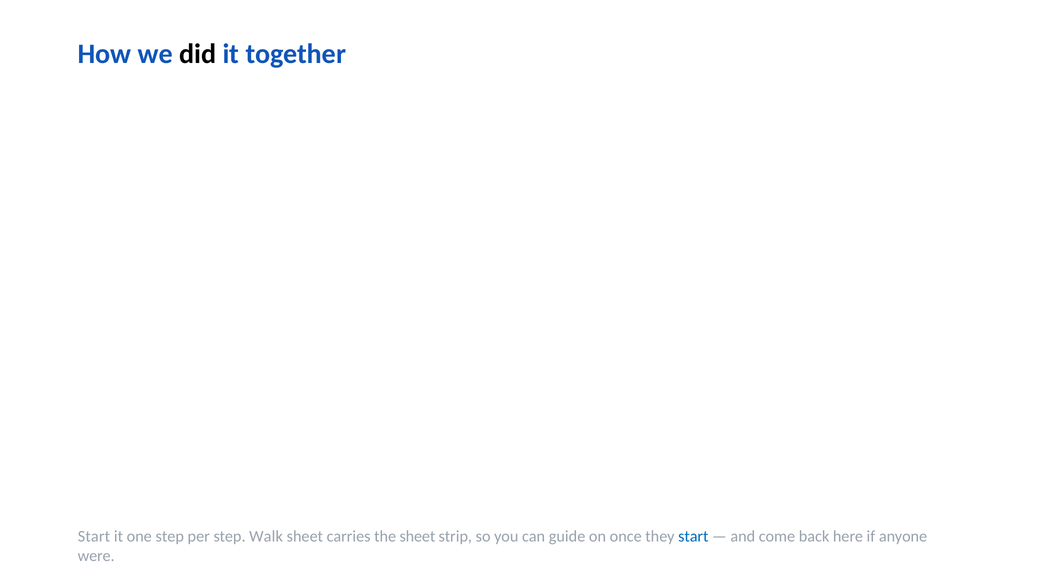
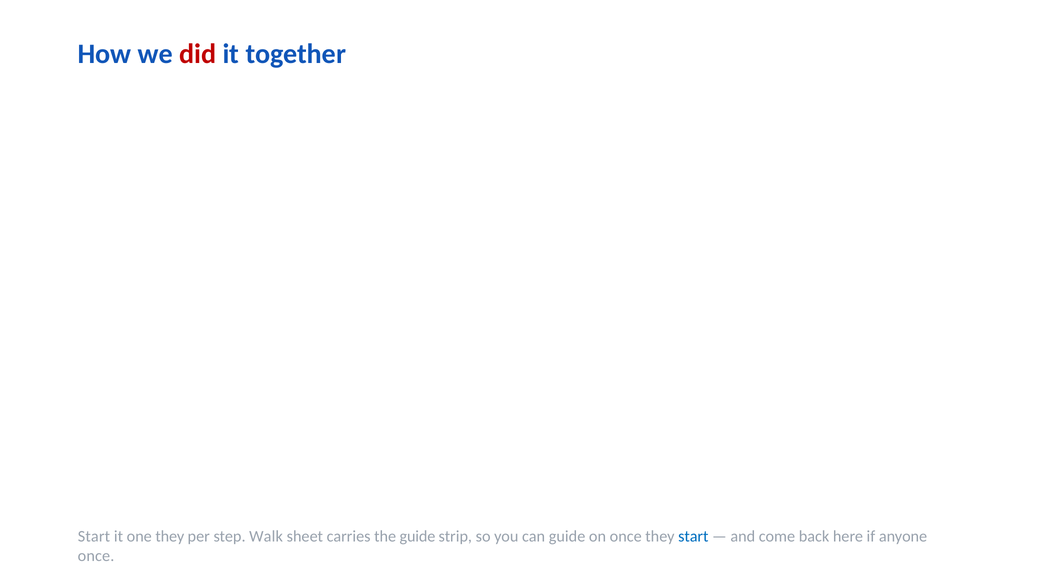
did colour: black -> red (198, 54)
one step: step -> they (170, 536)
the sheet: sheet -> guide (417, 536)
were: were -> once (96, 556)
